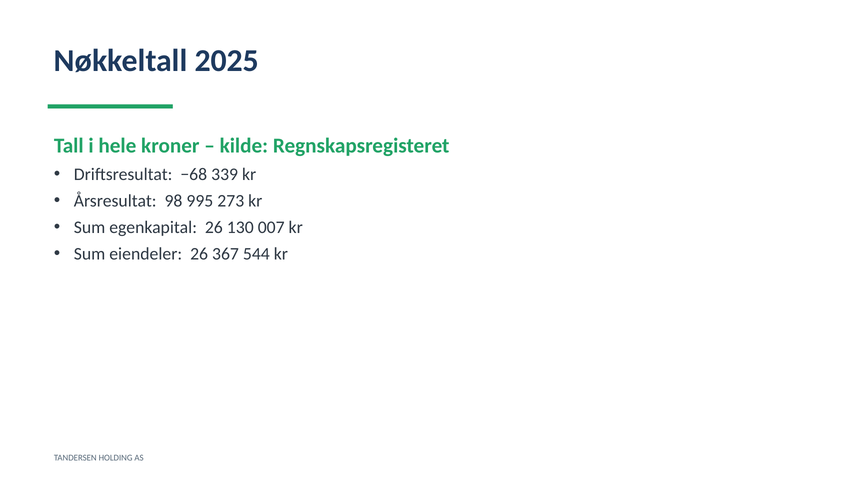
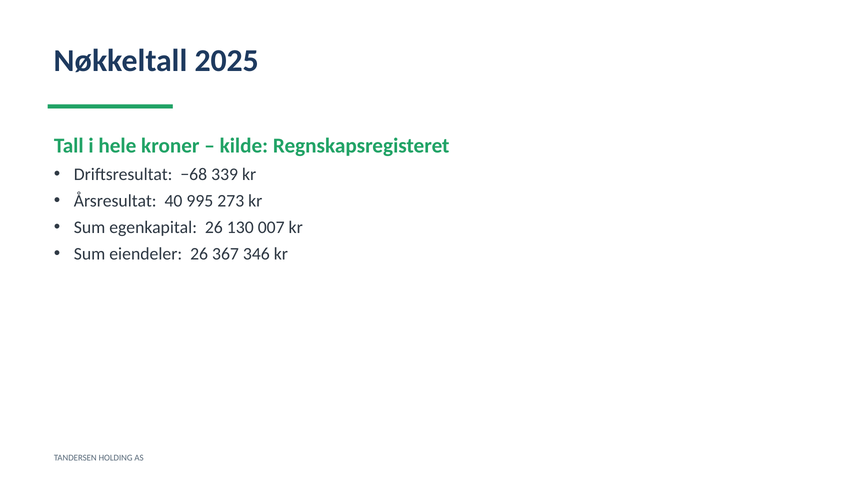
98: 98 -> 40 (173, 201)
544: 544 -> 346 (256, 254)
